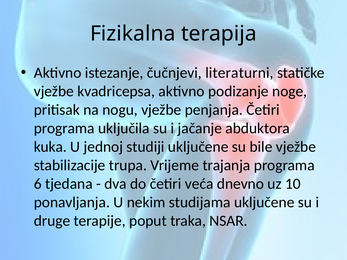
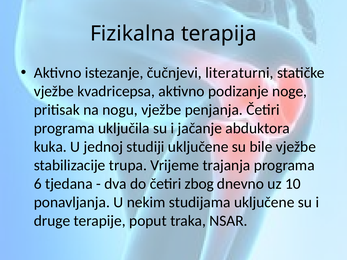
veća: veća -> zbog (199, 184)
